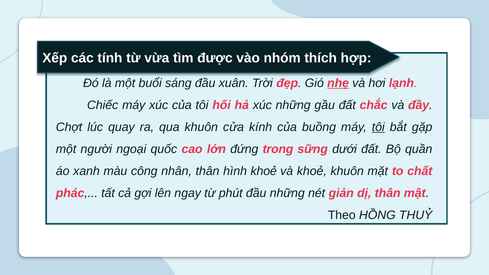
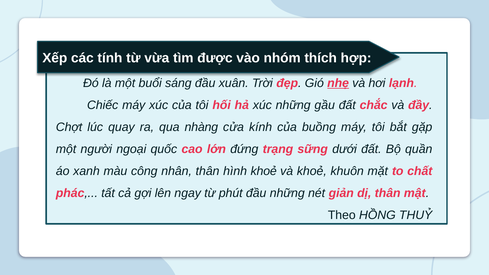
qua khuôn: khuôn -> nhàng (201, 127)
tôi underline: present -> none (378, 127)
trong: trong -> trạng (278, 149)
